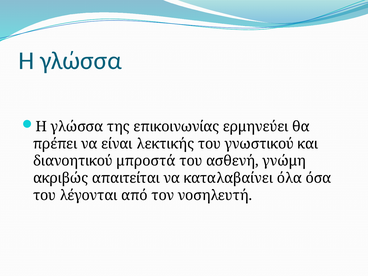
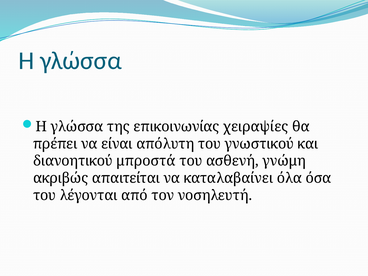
ερμηνεύει: ερμηνεύει -> χειραψίες (256, 127)
λεκτικής: λεκτικής -> απόλυτη (165, 144)
